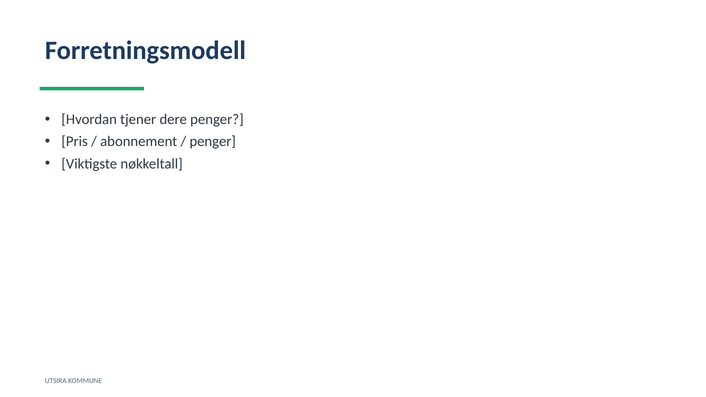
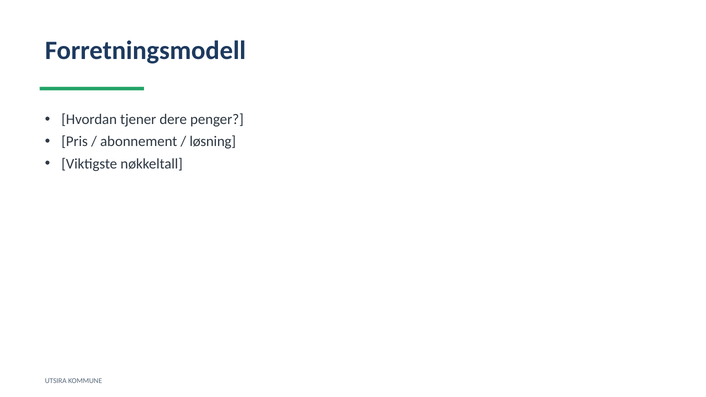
penger: penger -> løsning (213, 142)
